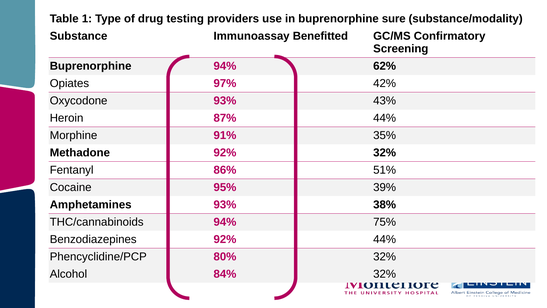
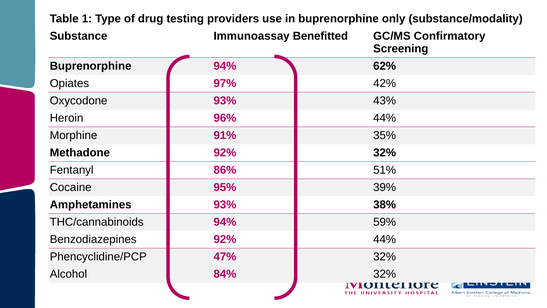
sure: sure -> only (394, 19)
87%: 87% -> 96% (225, 118)
75%: 75% -> 59% (385, 222)
80%: 80% -> 47% (225, 257)
